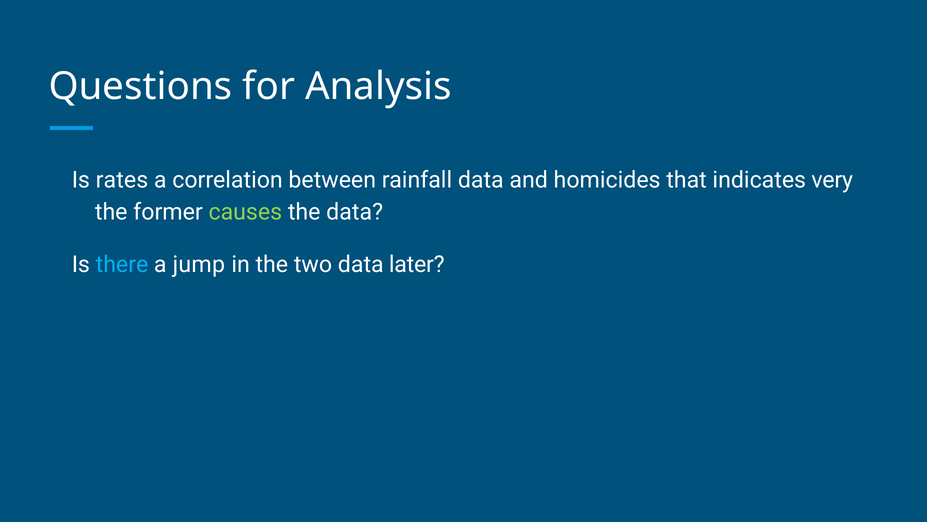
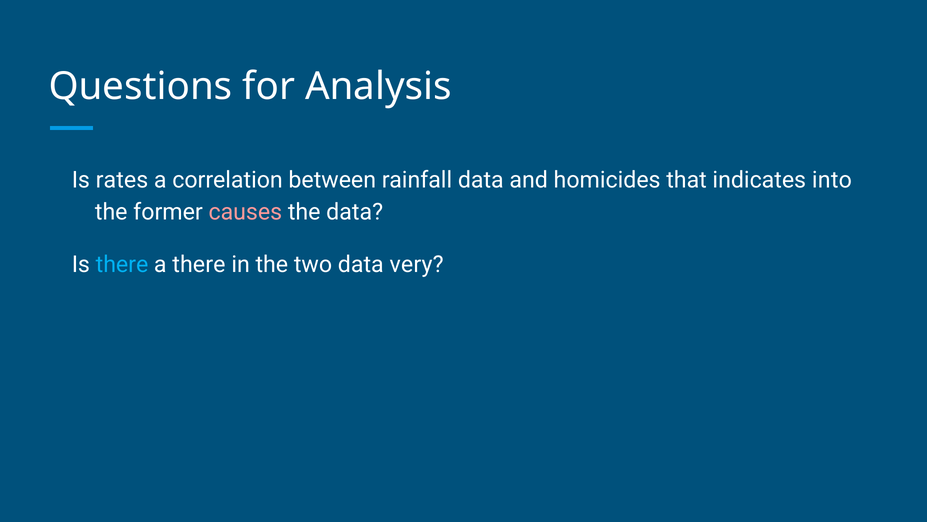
very: very -> into (832, 180)
causes colour: light green -> pink (245, 212)
a jump: jump -> there (199, 265)
later: later -> very (417, 265)
